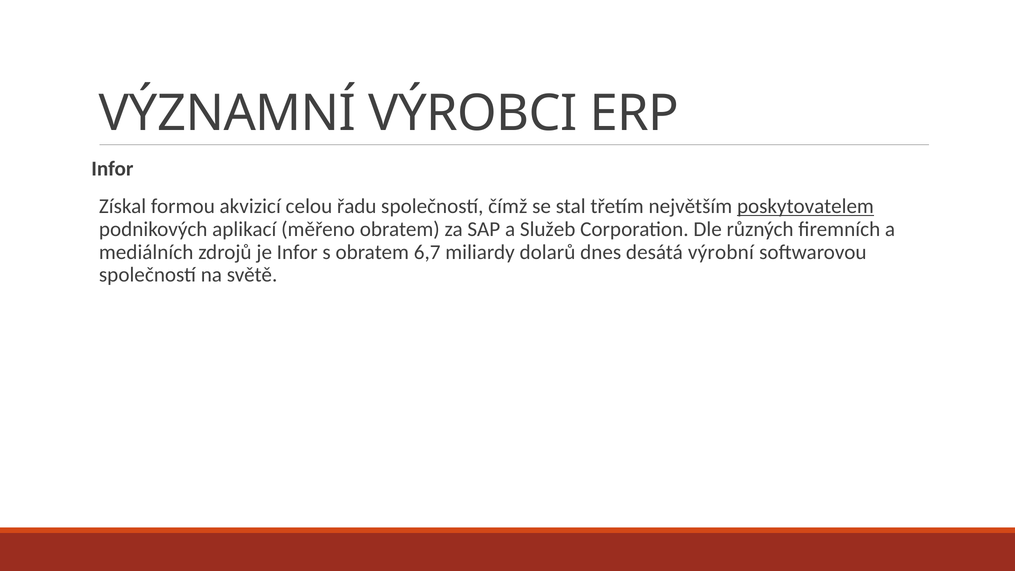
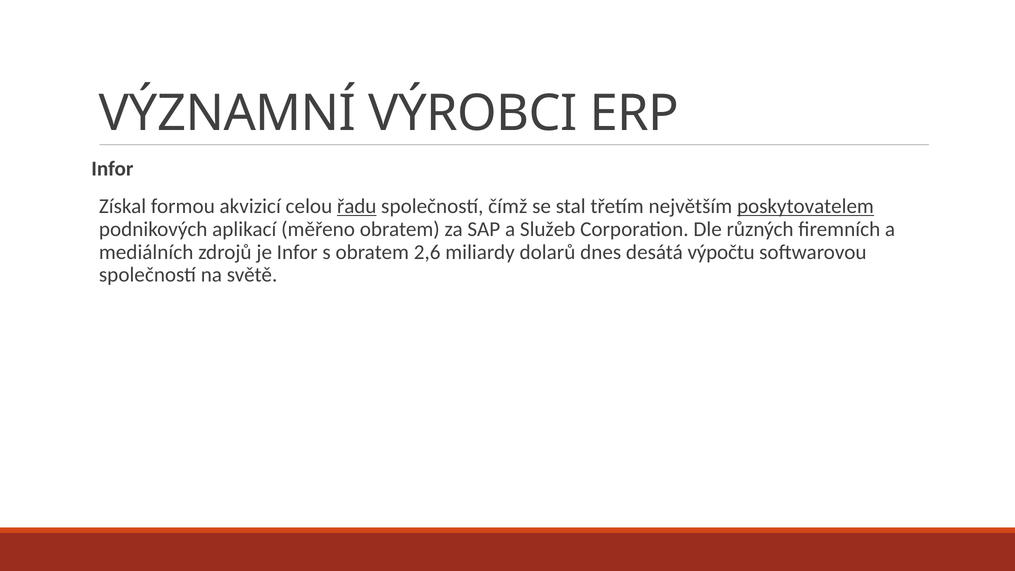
řadu underline: none -> present (357, 206)
6,7: 6,7 -> 2,6 (427, 252)
výrobní: výrobní -> výpočtu (721, 252)
